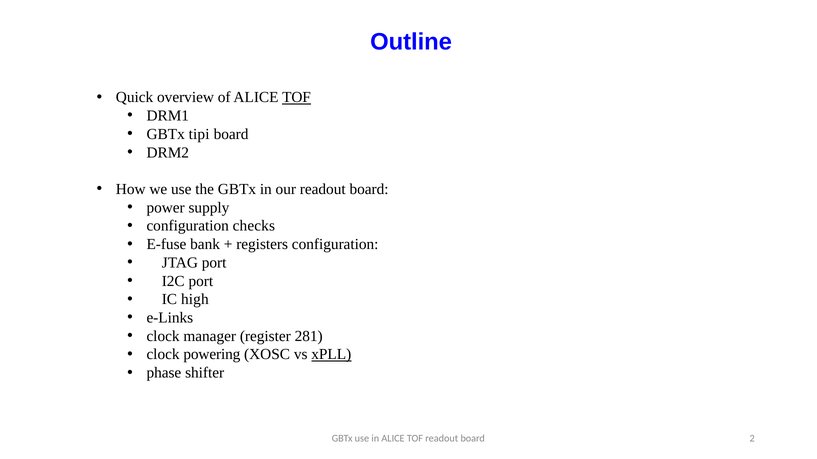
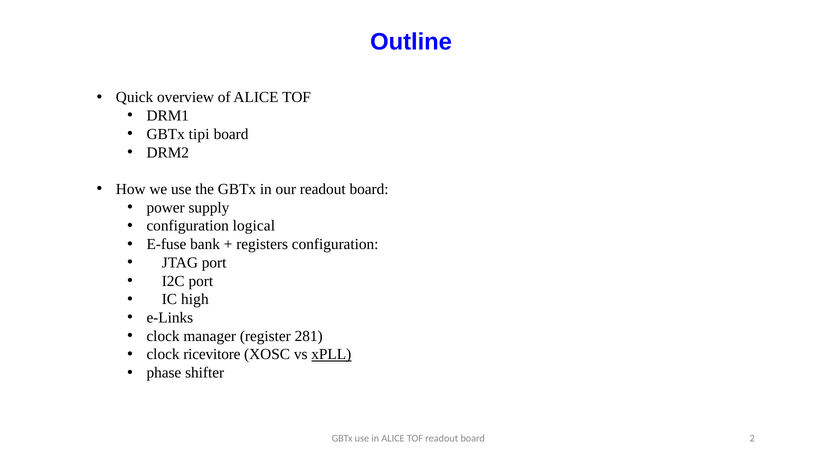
TOF underline: present -> none (297, 98)
checks: checks -> logical (254, 226)
powering: powering -> ricevitore (212, 355)
